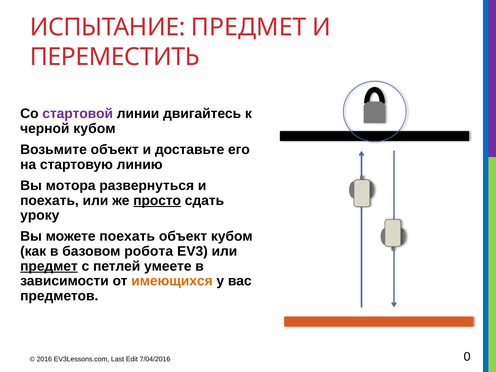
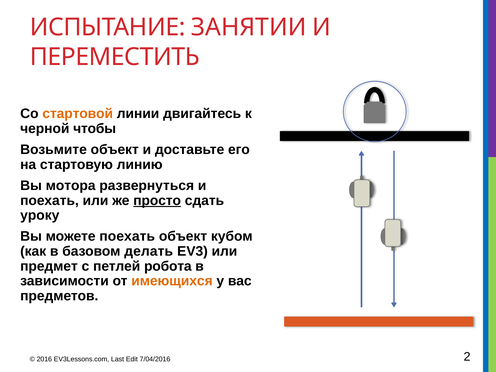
ИСПЫТАНИЕ ПРЕДМЕТ: ПРЕДМЕТ -> ЗАНЯТИИ (249, 27)
стартовой colour: purple -> orange (78, 114)
черной кубом: кубом -> чтобы (95, 129)
робота: робота -> делать (149, 251)
предмет underline: present -> none (49, 266)
умеете: умеете -> робота (168, 266)
0: 0 -> 2 (467, 357)
